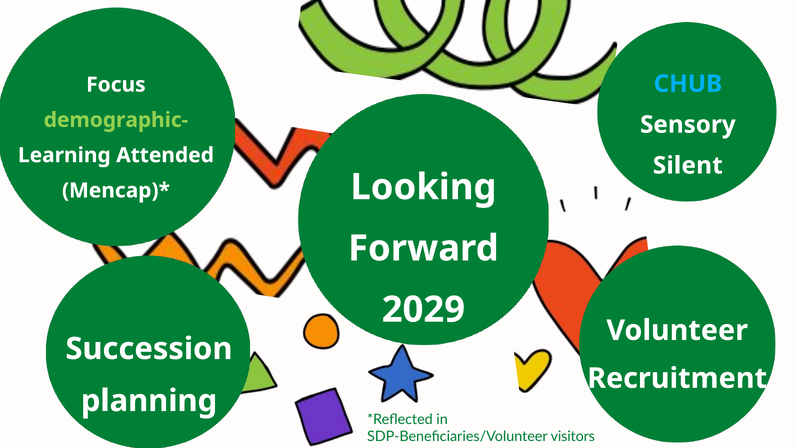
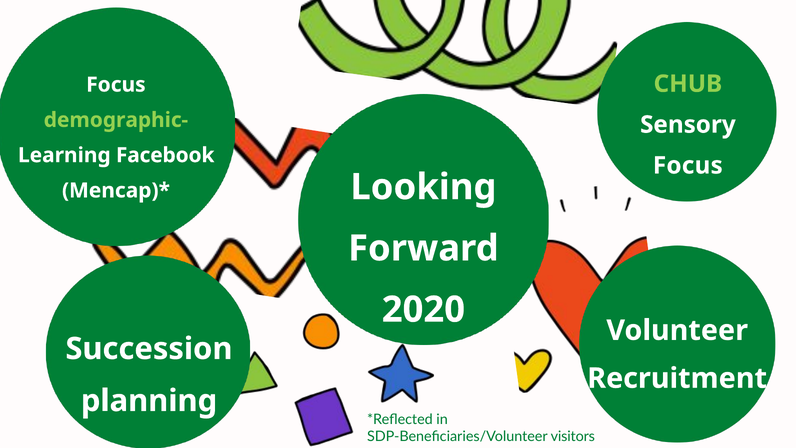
CHUB colour: light blue -> light green (688, 84)
Attended: Attended -> Facebook (165, 155)
Silent: Silent -> Focus (688, 165)
2029: 2029 -> 2020 (423, 310)
